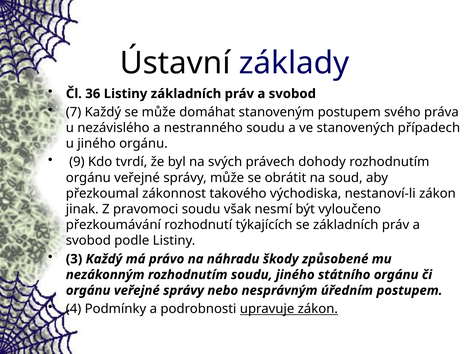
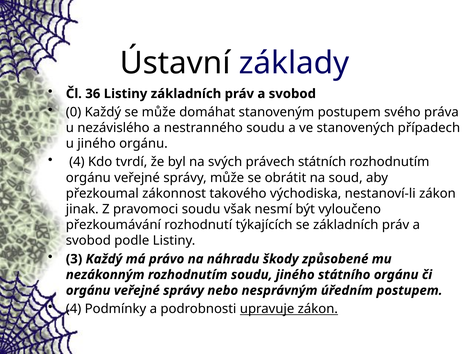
7: 7 -> 0 (74, 112)
9: 9 -> 4 (77, 162)
dohody: dohody -> státních (322, 162)
